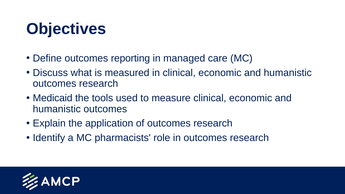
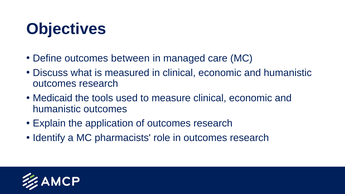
reporting: reporting -> between (130, 58)
